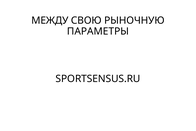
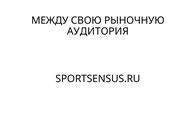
ПАРАМЕТРЫ: ПАРАМЕТРЫ -> АУДИТОРИЯ (98, 31)
